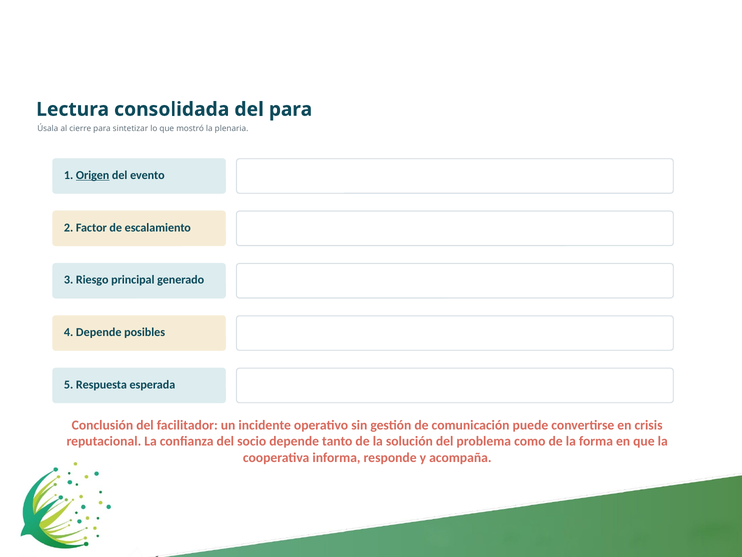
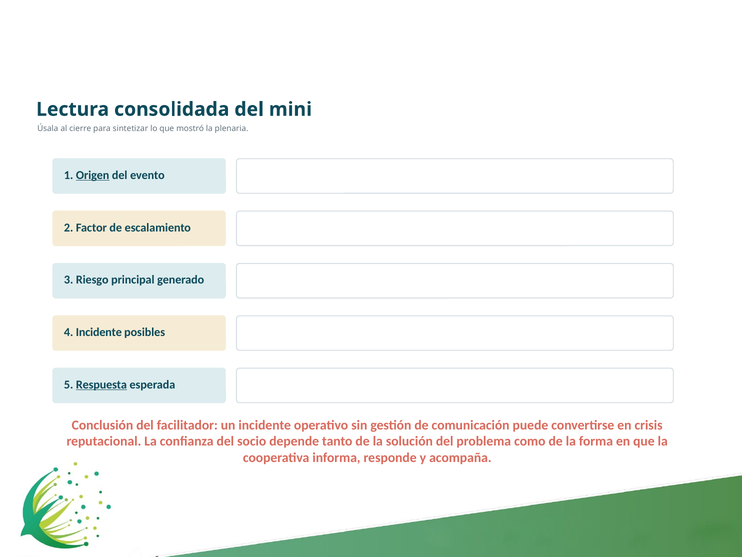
del para: para -> mini (290, 109)
4 Depende: Depende -> Incidente (99, 332)
Respuesta underline: none -> present (101, 384)
